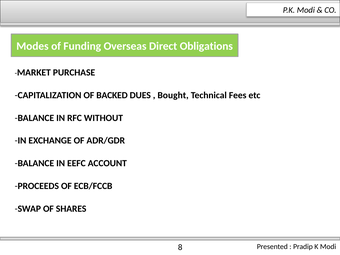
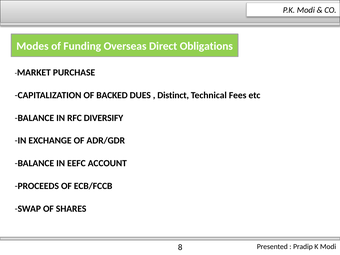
Bought: Bought -> Distinct (173, 95)
WITHOUT: WITHOUT -> DIVERSIFY (103, 118)
